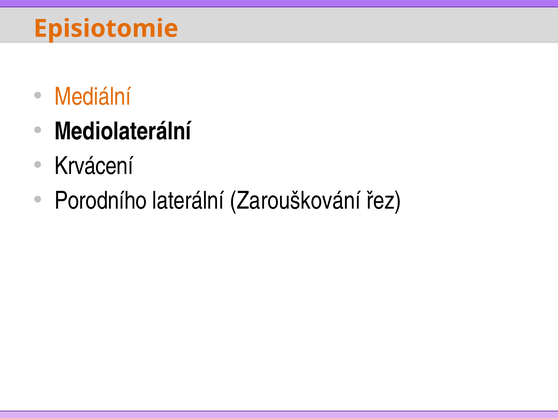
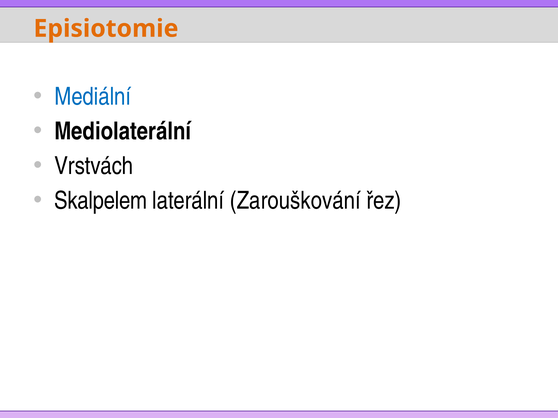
Mediální colour: orange -> blue (93, 97)
Krvácení: Krvácení -> Vrstvách (94, 166)
Porodního: Porodního -> Skalpelem (101, 201)
